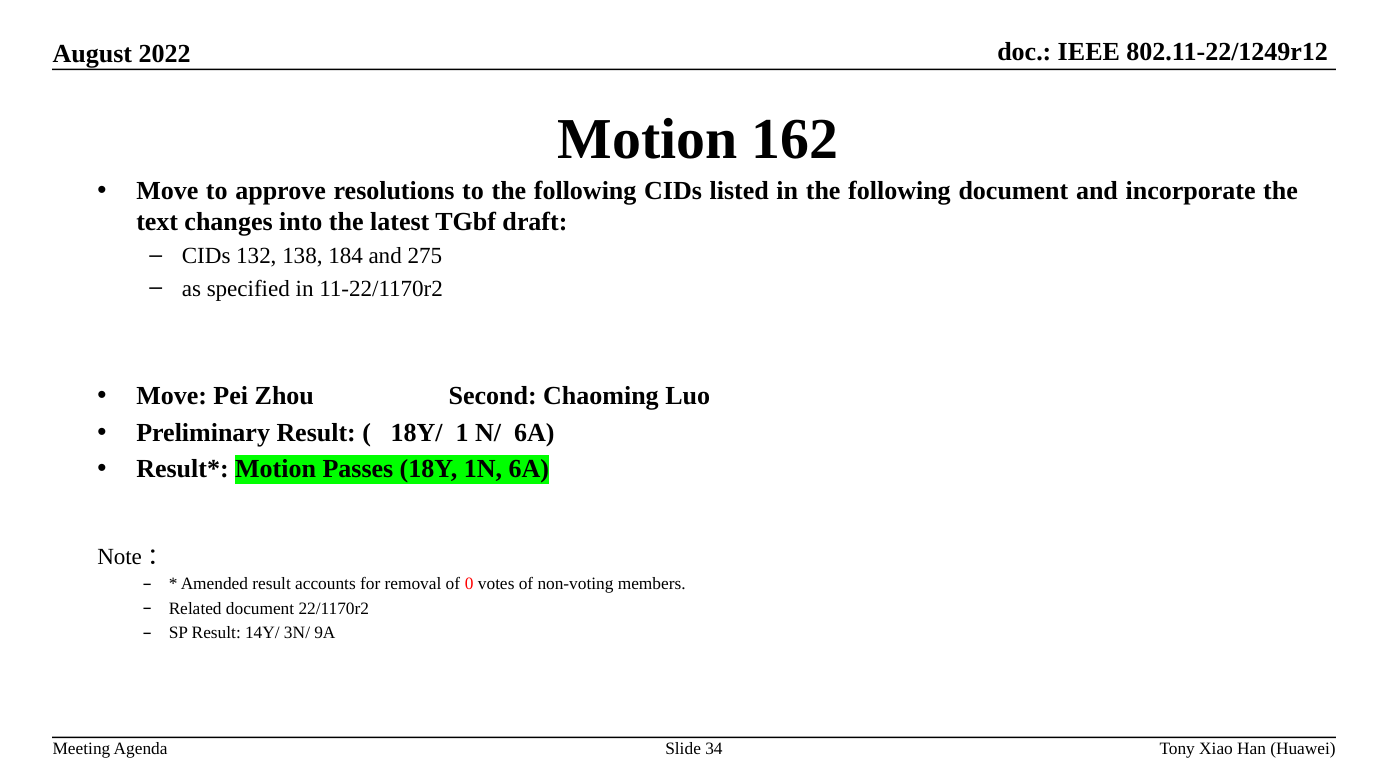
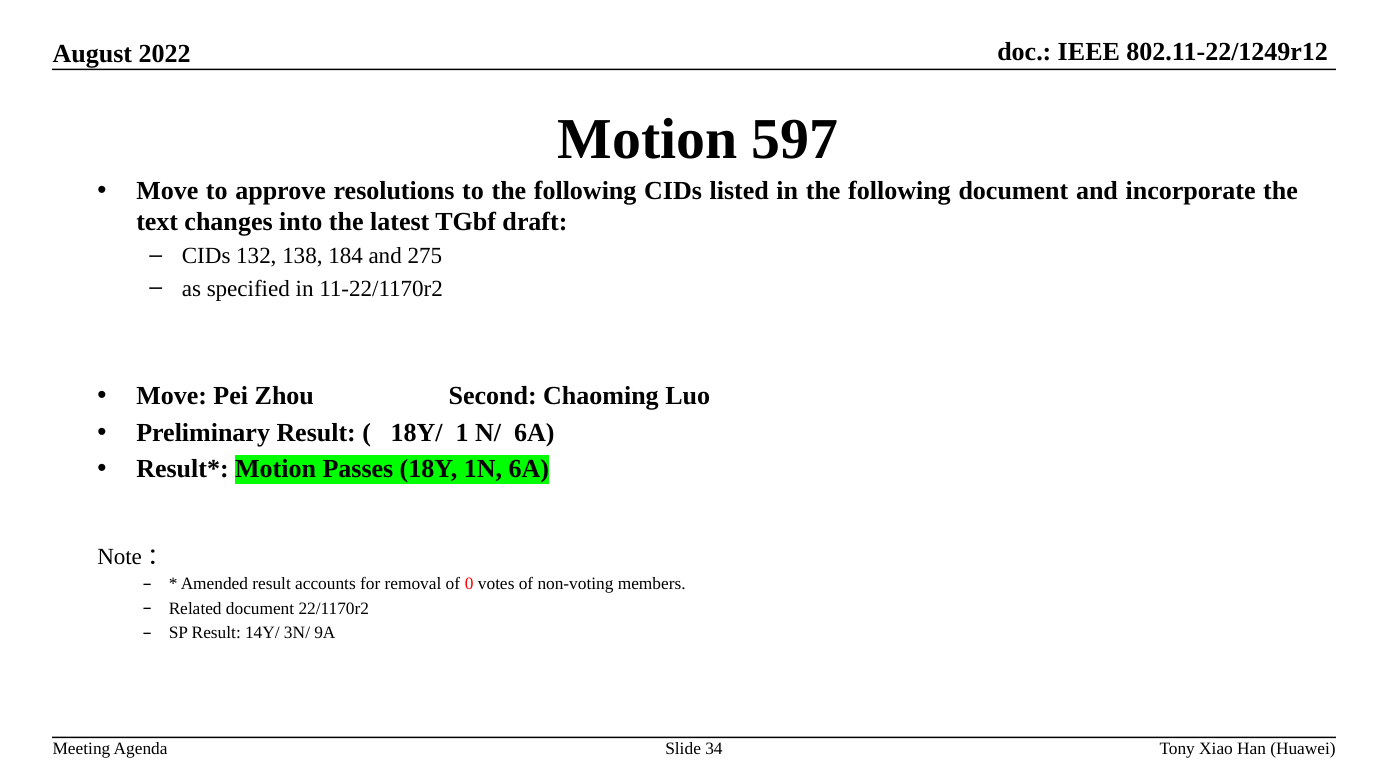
162: 162 -> 597 (795, 139)
